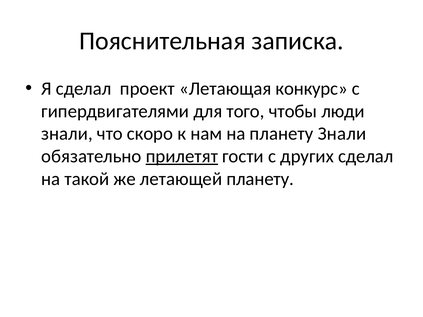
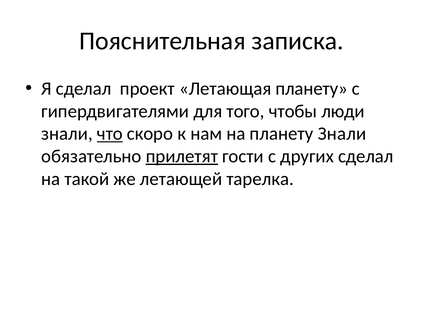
Летающая конкурс: конкурс -> планету (312, 89)
что underline: none -> present (110, 134)
летающей планету: планету -> тарелка (260, 179)
